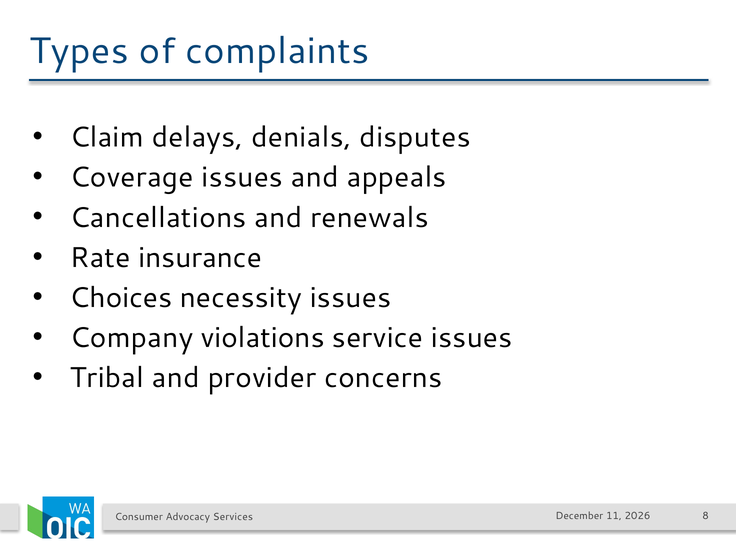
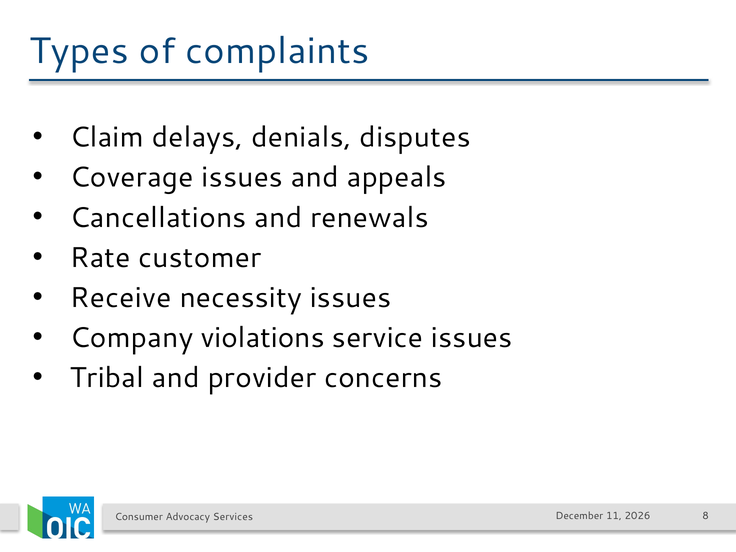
insurance: insurance -> customer (200, 258)
Choices: Choices -> Receive (121, 298)
